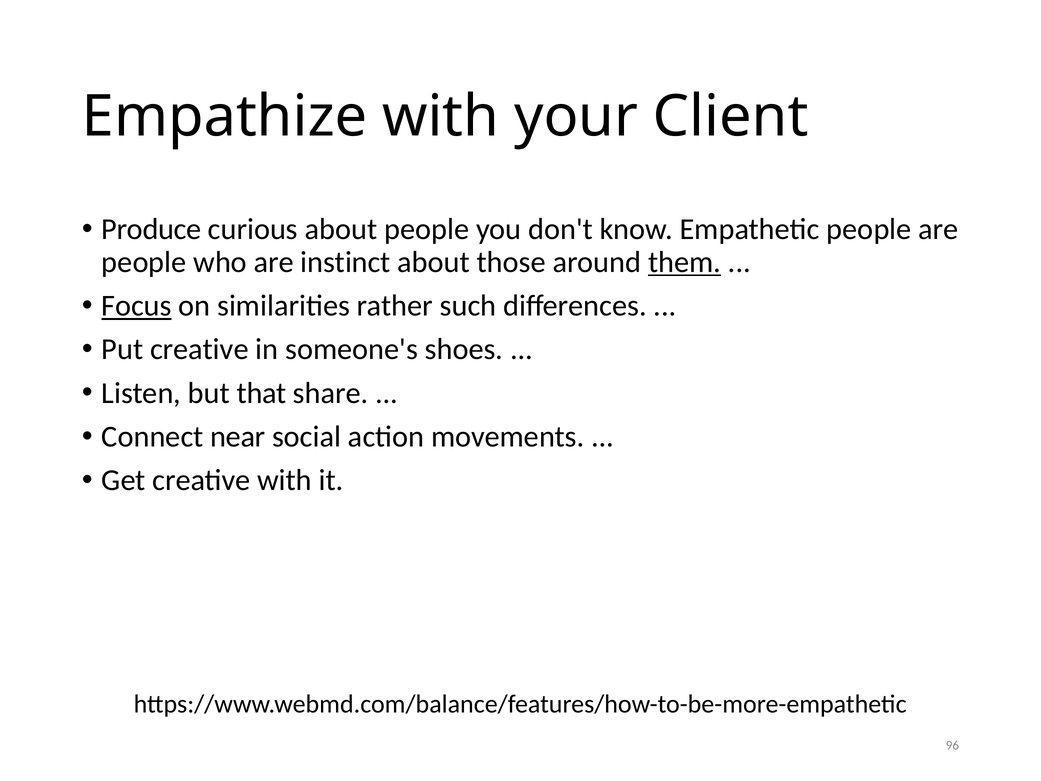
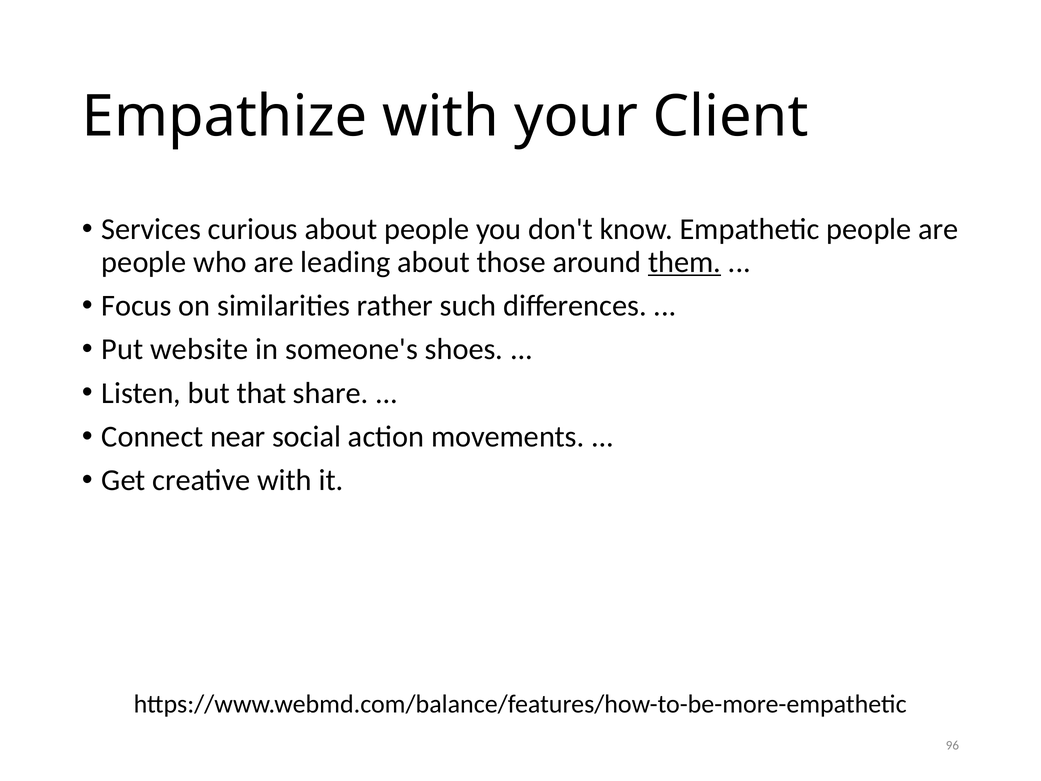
Produce: Produce -> Services (151, 229)
instinct: instinct -> leading (345, 262)
Focus underline: present -> none (137, 306)
Put creative: creative -> website (199, 349)
